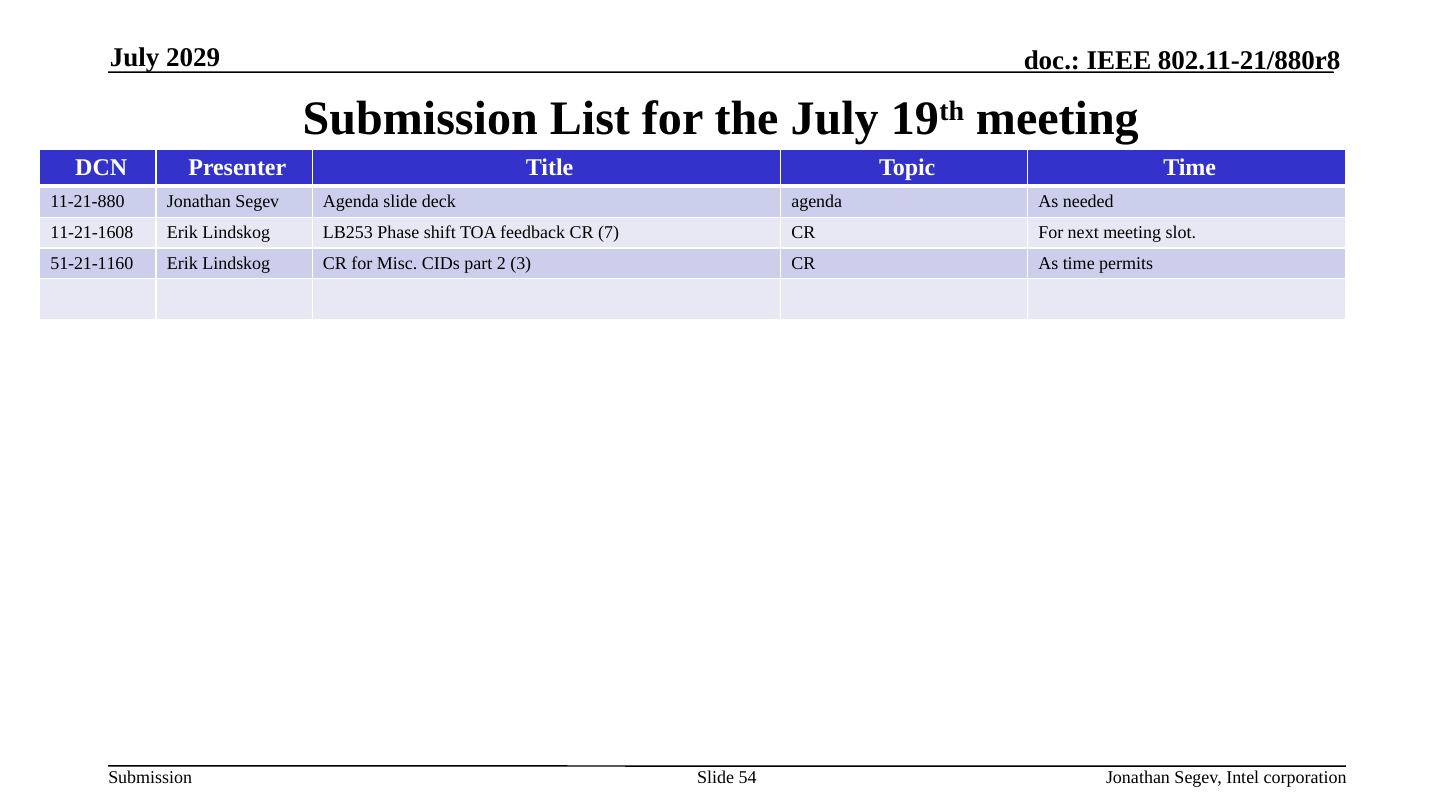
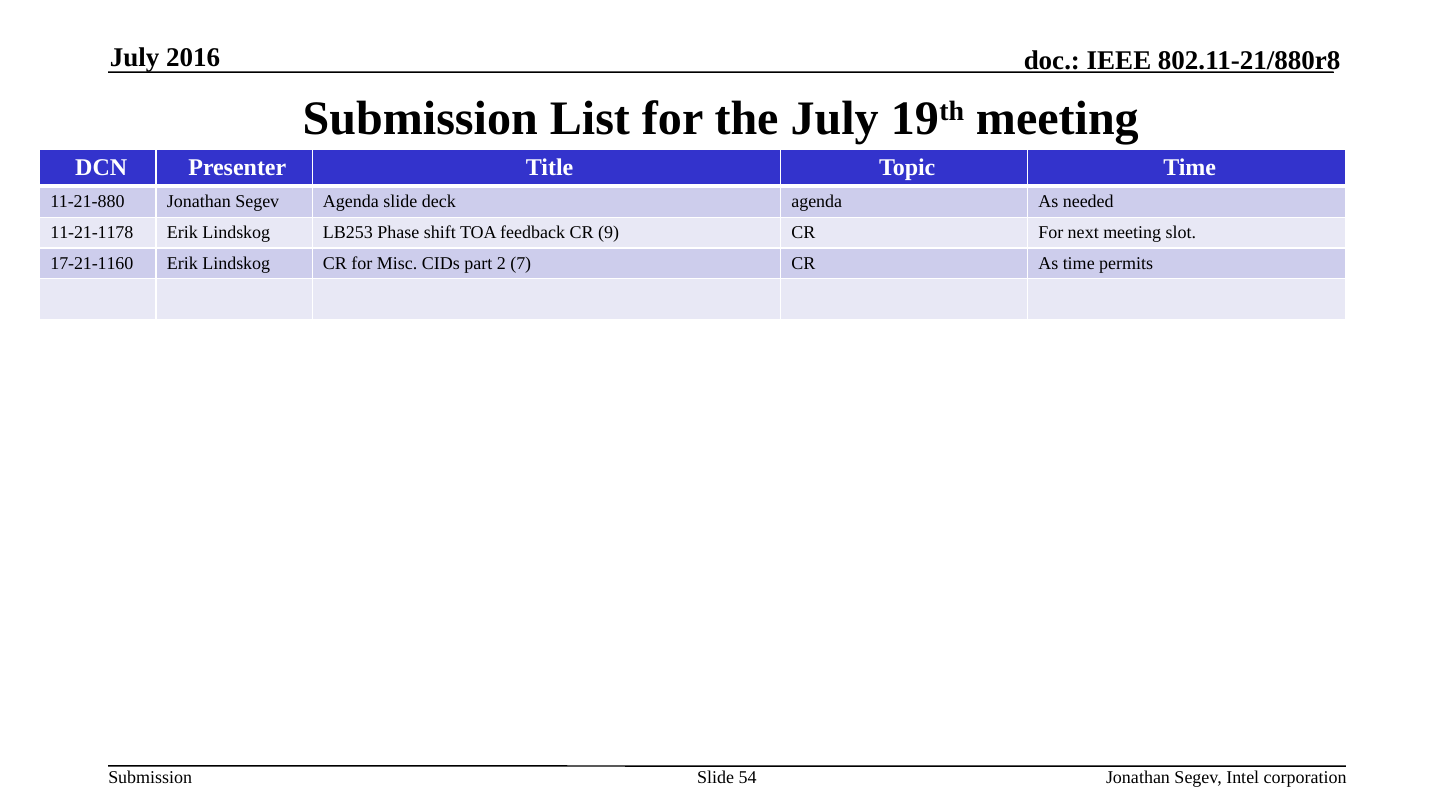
2029: 2029 -> 2016 (193, 57)
11-21-1608: 11-21-1608 -> 11-21-1178 (92, 233)
7: 7 -> 9 (609, 233)
51-21-1160: 51-21-1160 -> 17-21-1160 (92, 264)
3: 3 -> 7 (521, 264)
